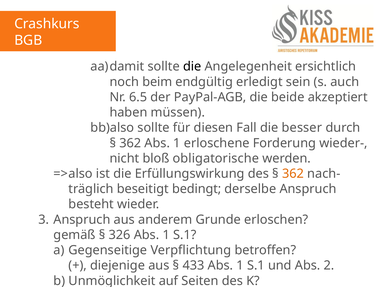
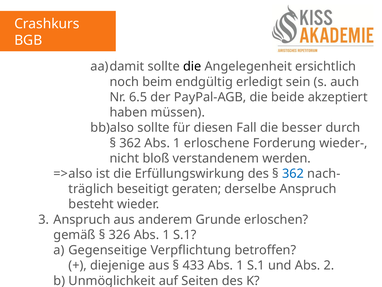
obligatorische: obligatorische -> verstandenem (216, 158)
362 colour: orange -> blue (293, 173)
bedingt: bedingt -> geraten (197, 189)
